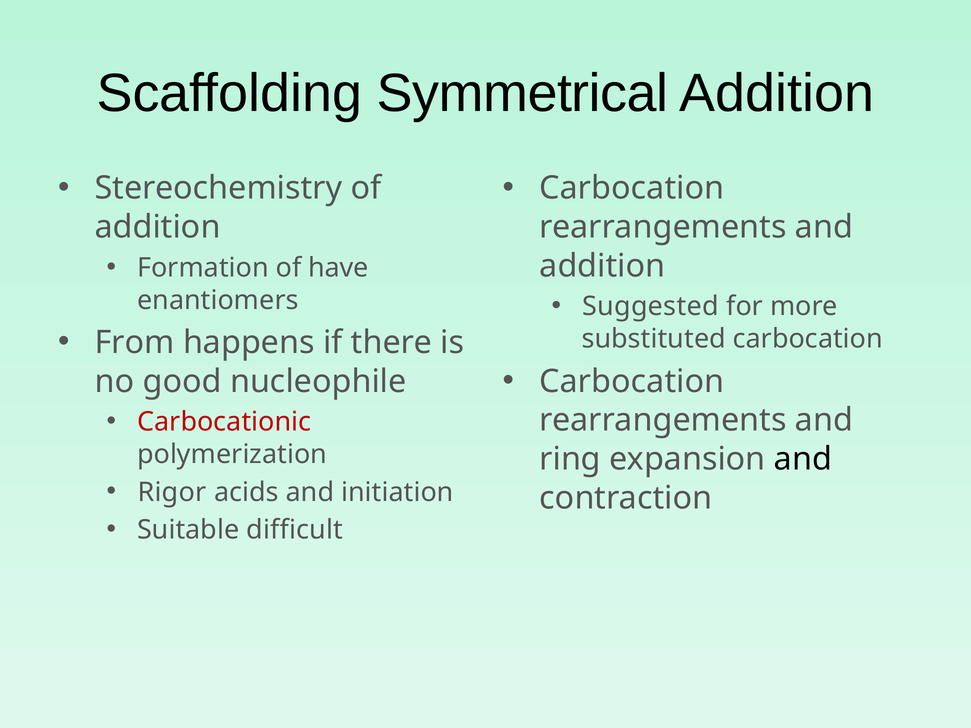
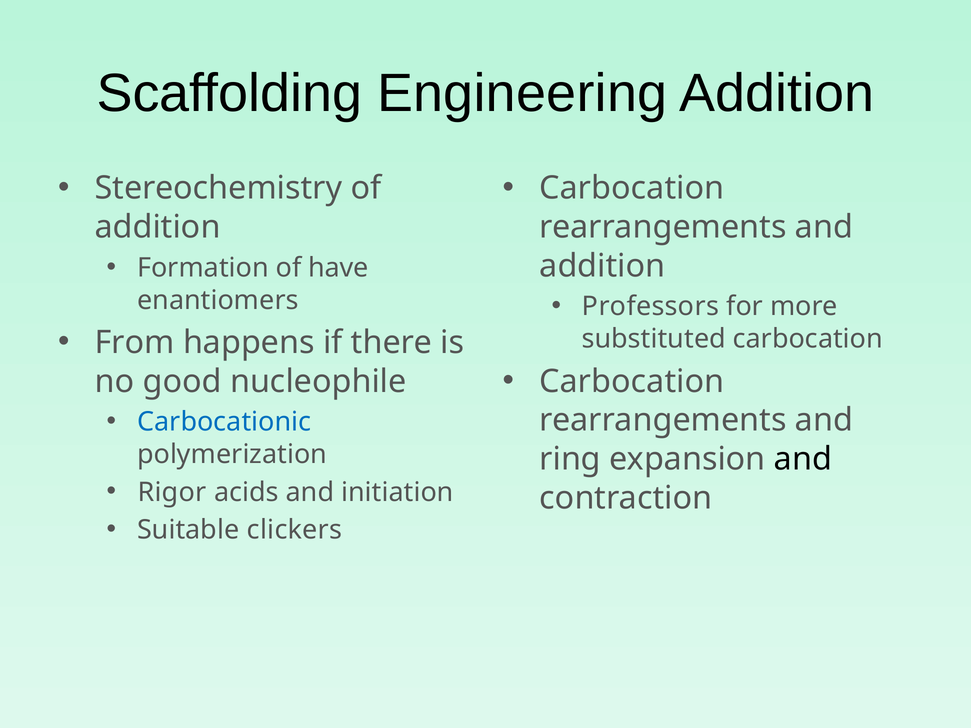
Symmetrical: Symmetrical -> Engineering (522, 94)
Suggested: Suggested -> Professors (650, 307)
Carbocationic colour: red -> blue (224, 422)
difficult: difficult -> clickers (295, 530)
